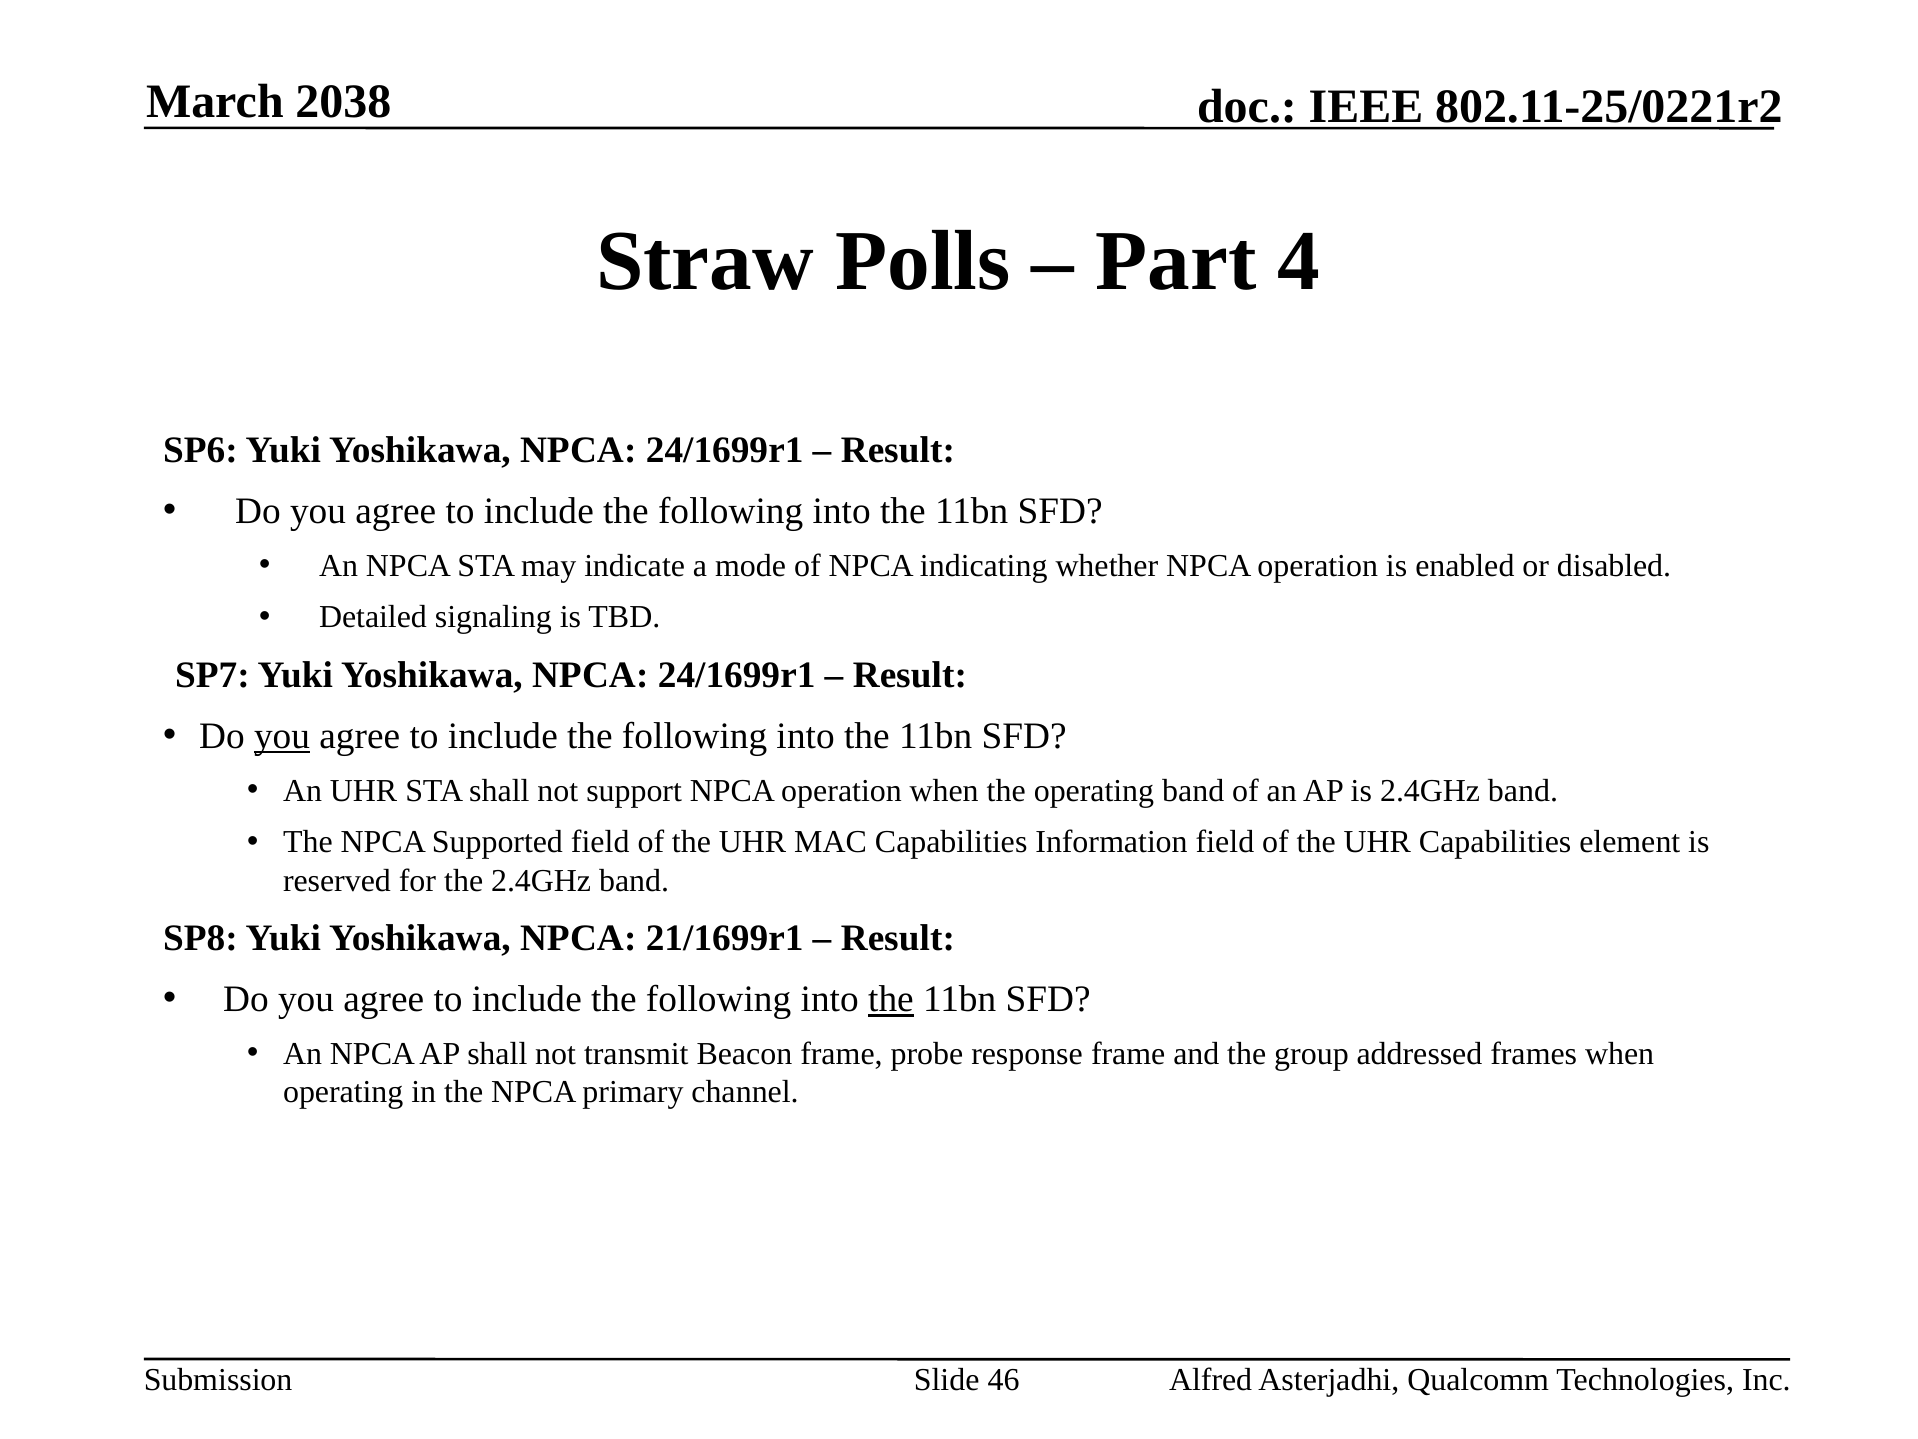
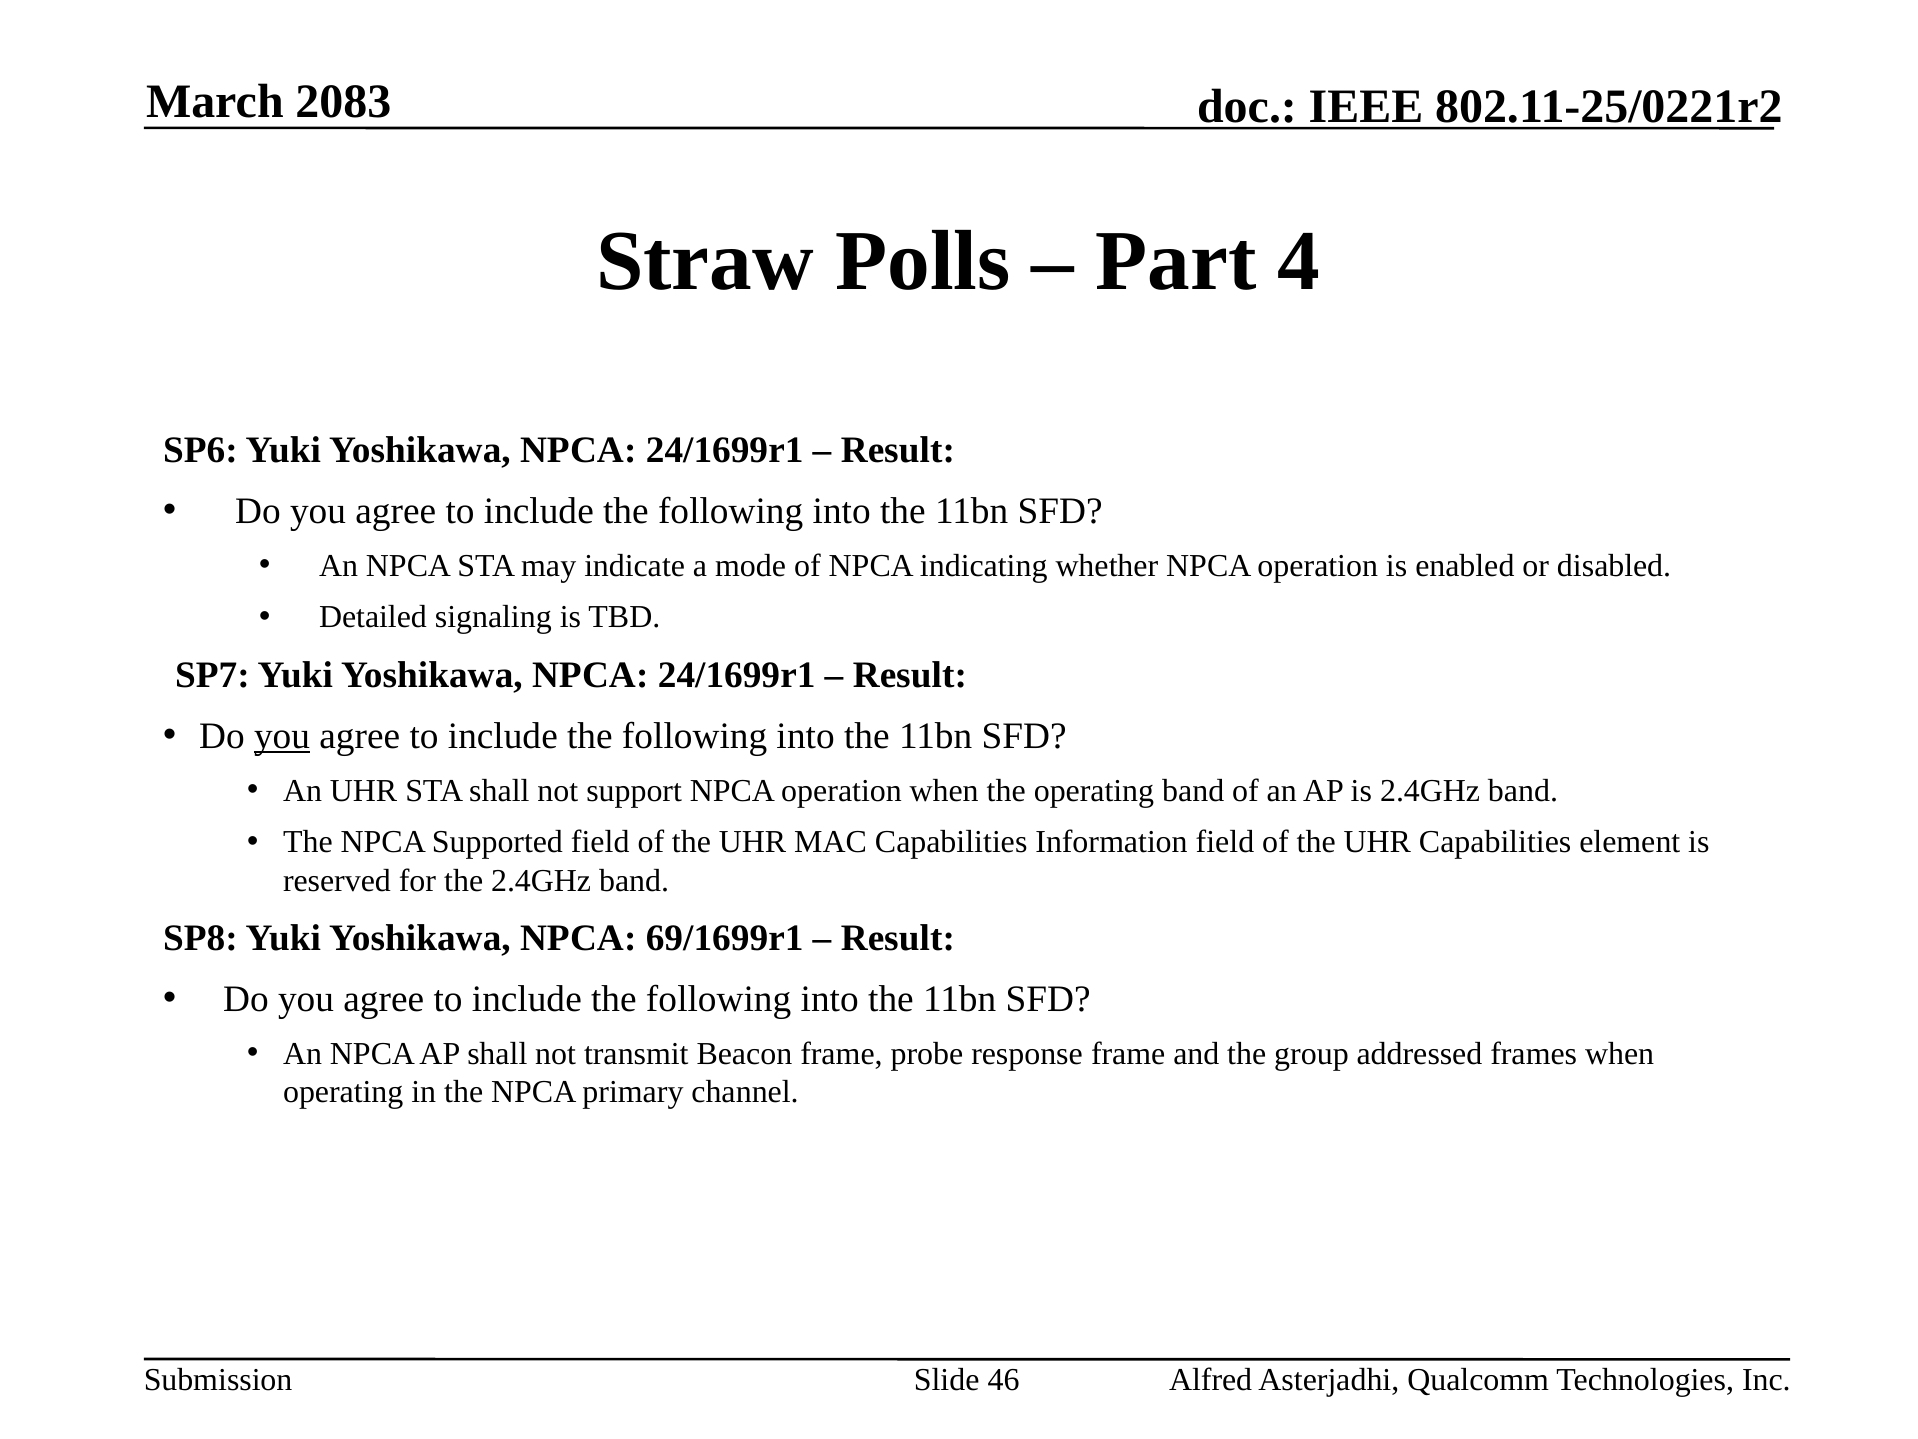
2038: 2038 -> 2083 (343, 102)
21/1699r1: 21/1699r1 -> 69/1699r1 (725, 938)
the underline: present -> none (891, 999)
